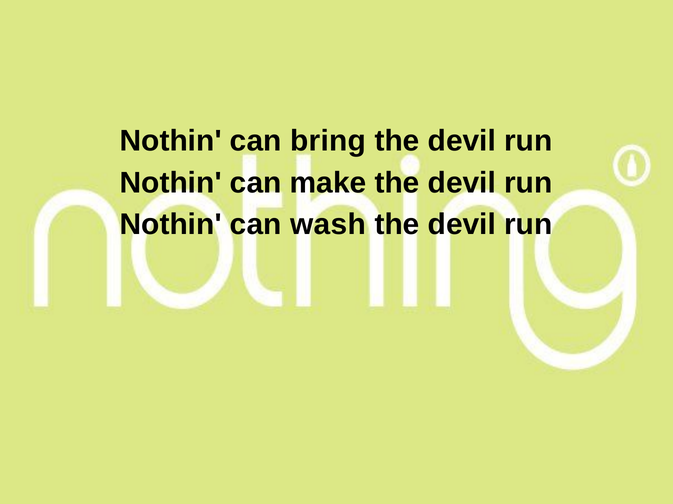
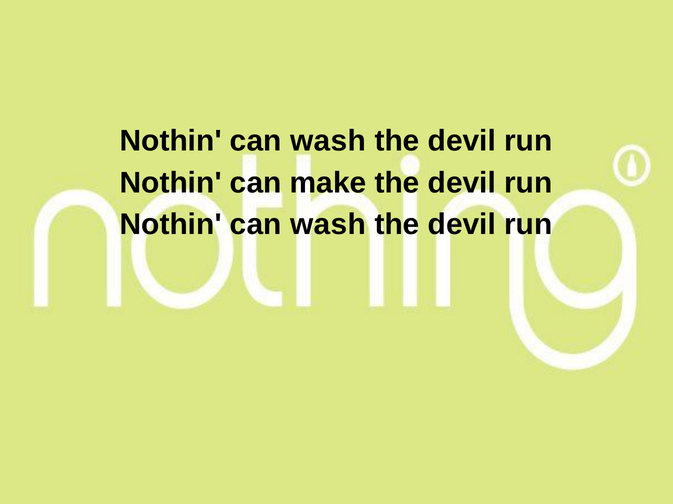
bring: bring -> wash (328, 141)
